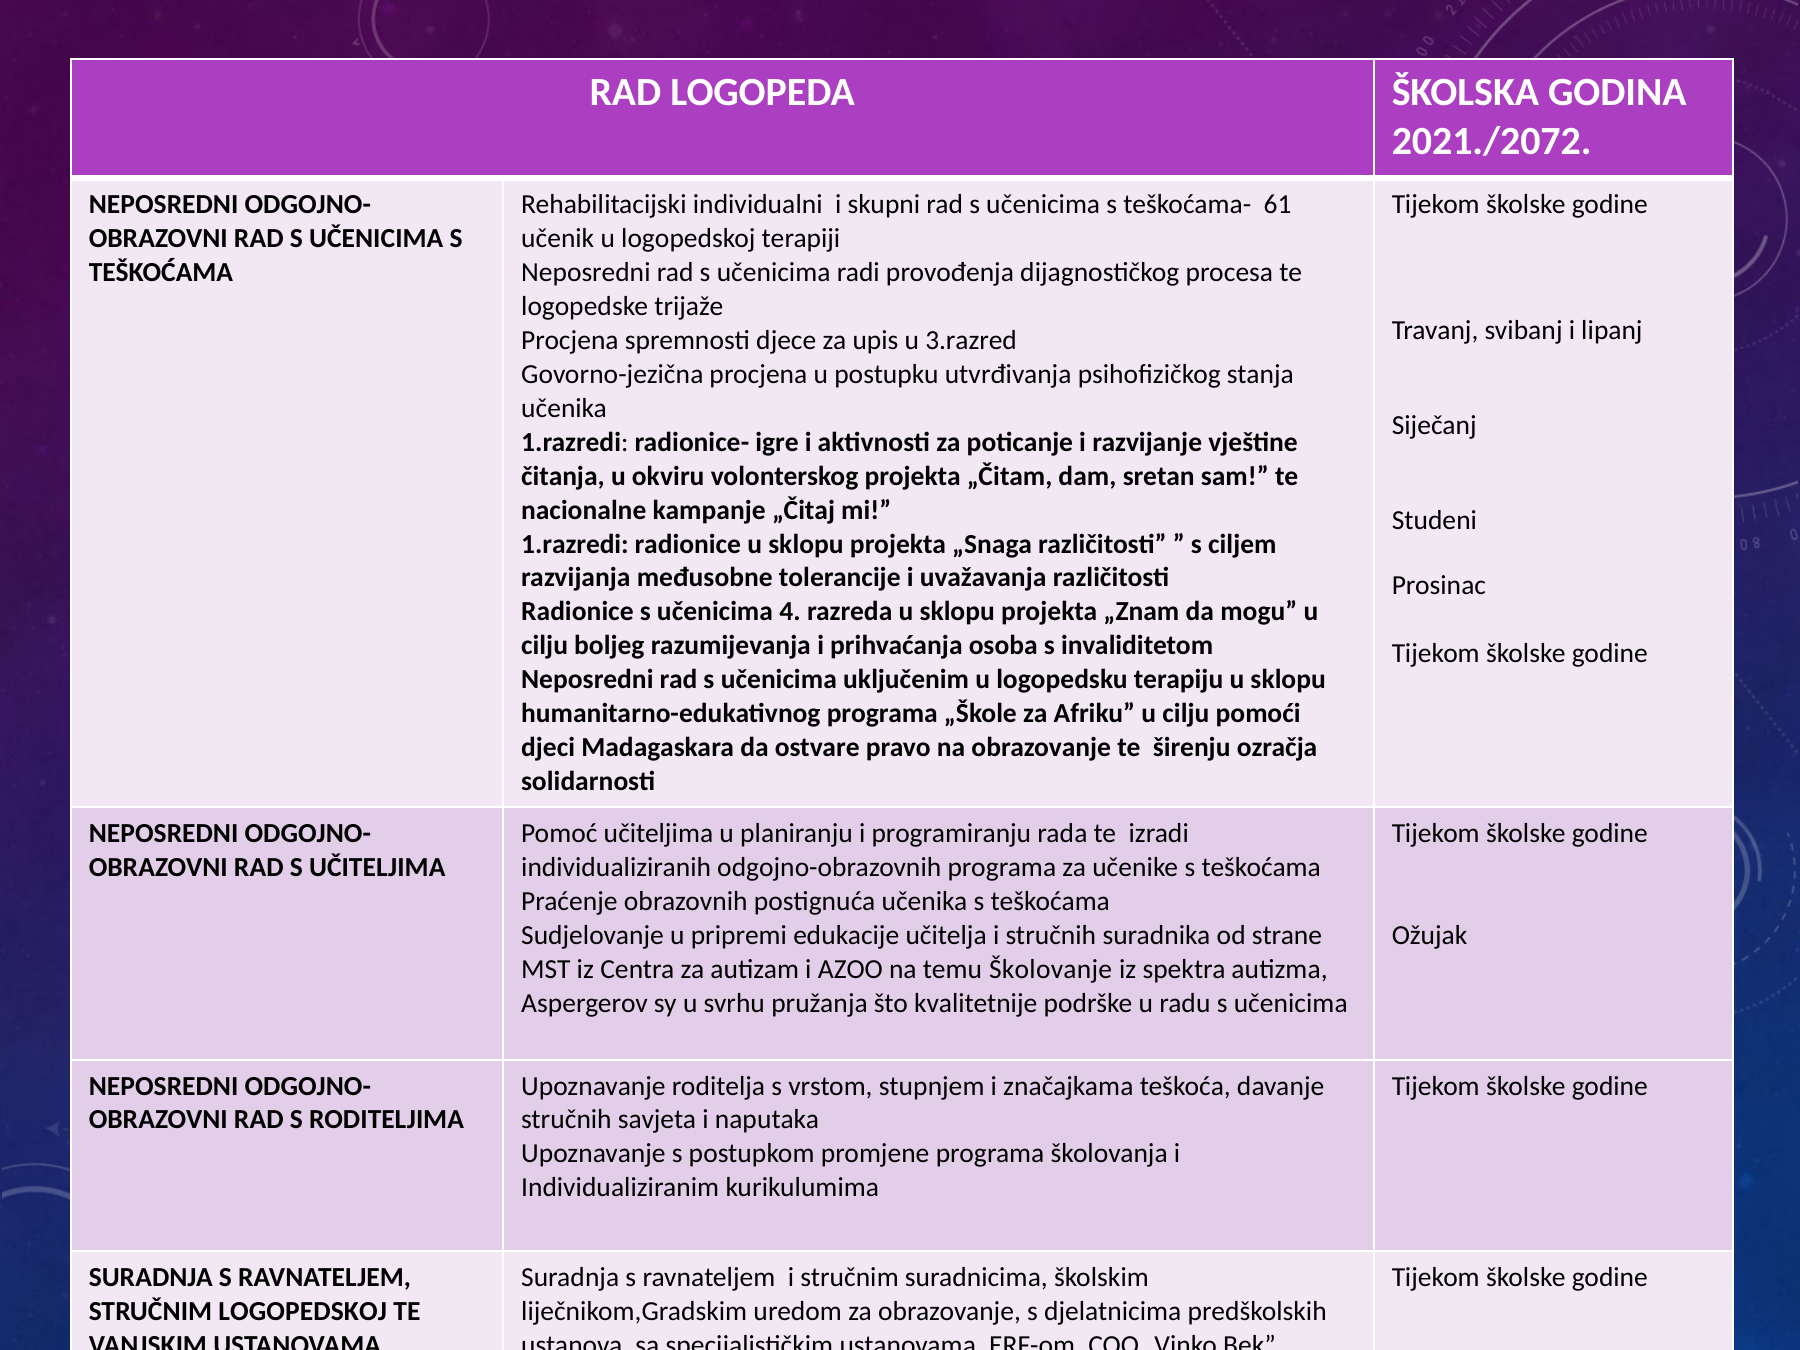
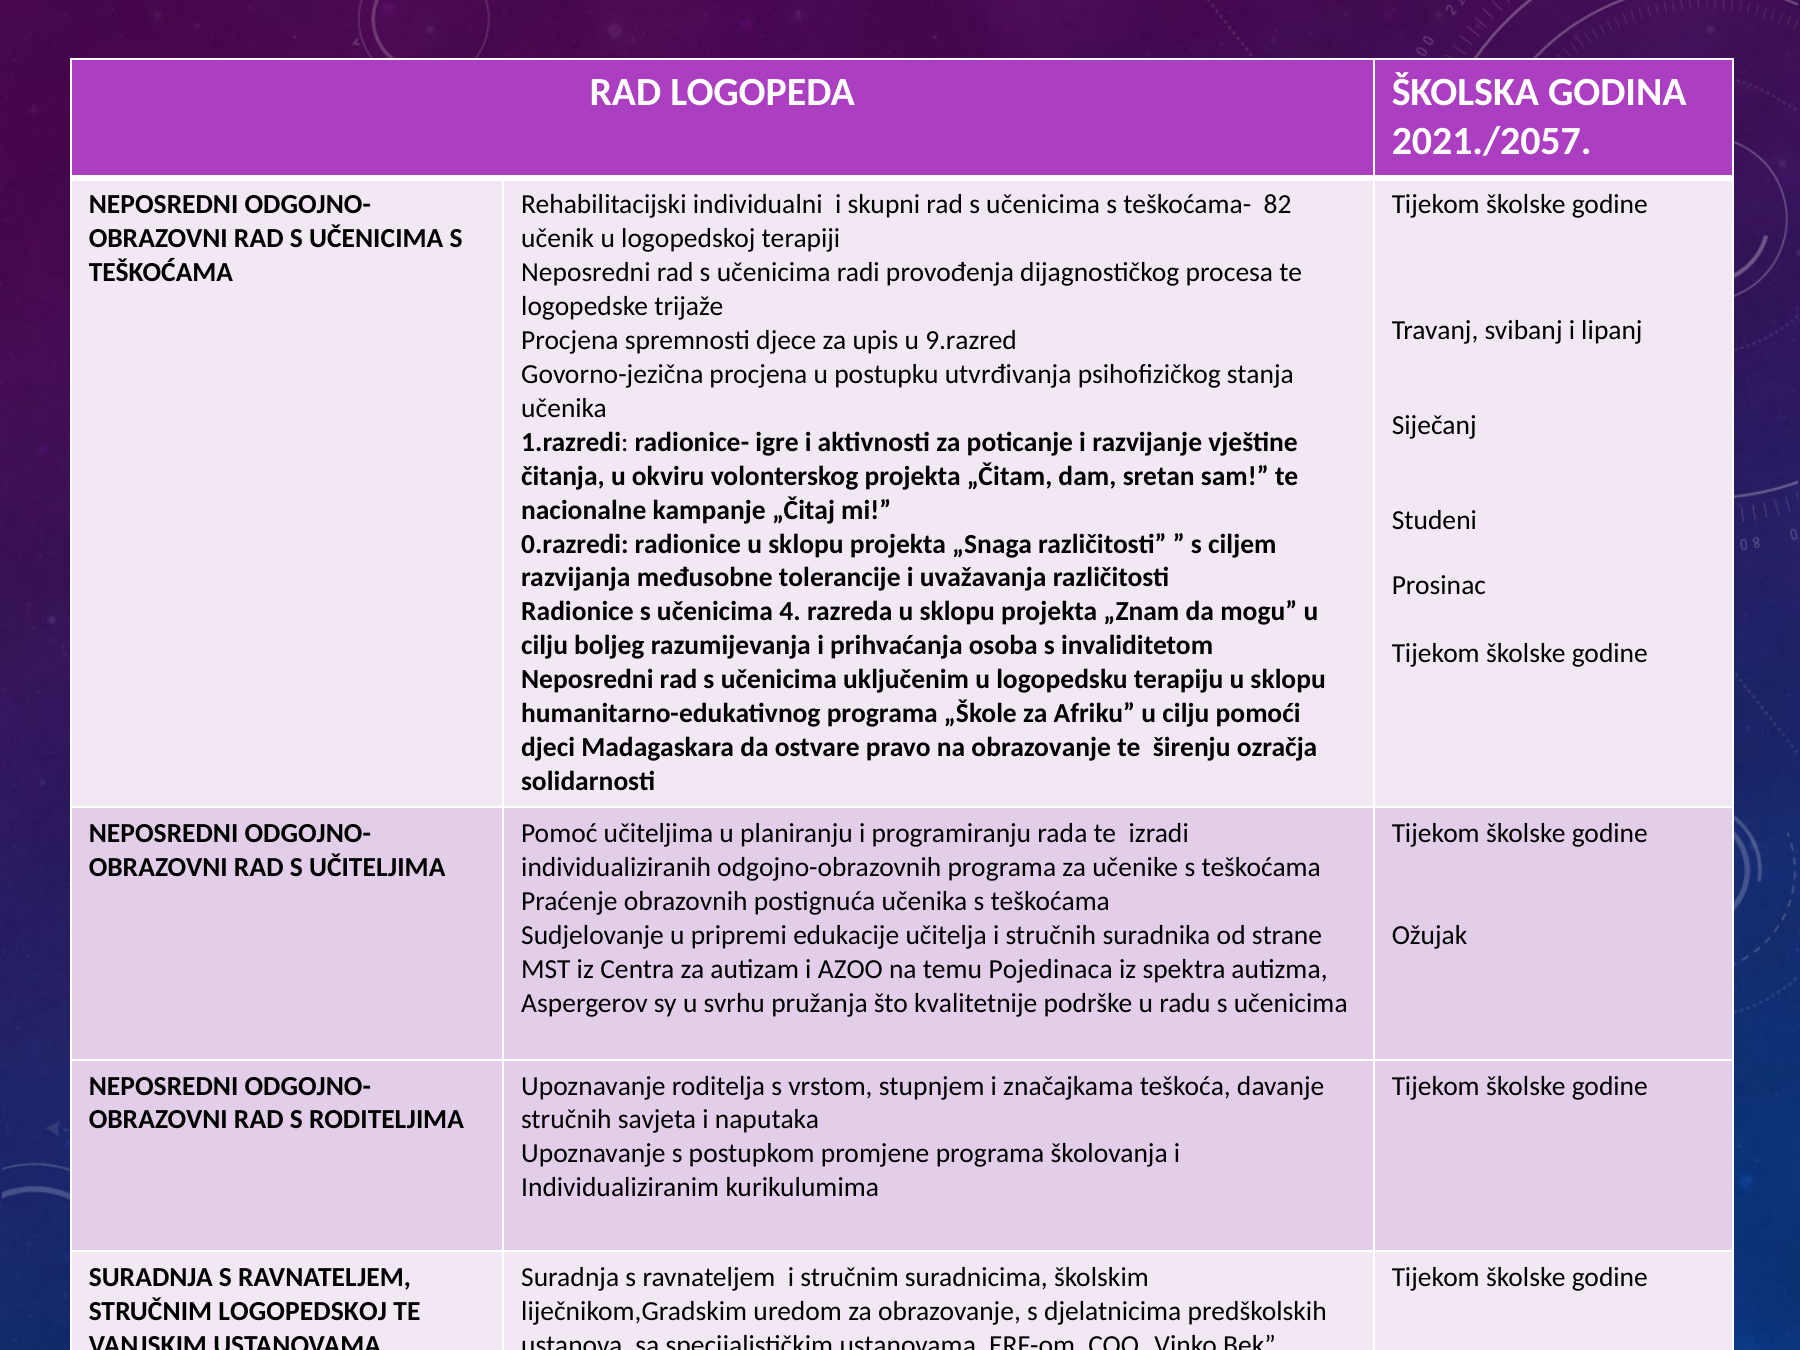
2021./2072: 2021./2072 -> 2021./2057 (1492, 142)
61: 61 -> 82 (1278, 205)
3.razred: 3.razred -> 9.razred (971, 340)
1.razredi: 1.razredi -> 0.razredi (575, 544)
Školovanje: Školovanje -> Pojedinaca (1051, 969)
